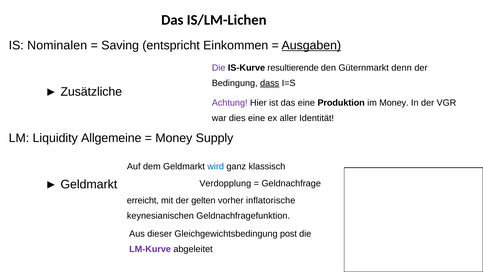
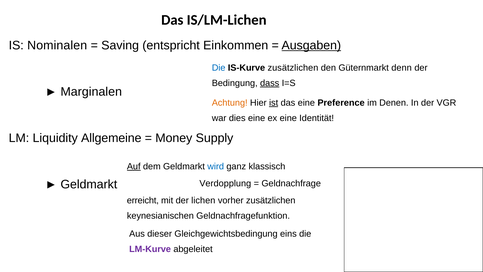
Die colour: purple -> blue (219, 68)
IS-Kurve resultierende: resultierende -> zusätzlichen (293, 68)
Zusätzliche: Zusätzliche -> Marginalen (91, 92)
Achtung colour: purple -> orange (230, 103)
ist underline: none -> present (274, 103)
Produktion: Produktion -> Preference (341, 103)
im Money: Money -> Denen (394, 103)
ex aller: aller -> eine (288, 118)
Auf underline: none -> present (134, 166)
gelten: gelten -> lichen (203, 200)
vorher inflatorische: inflatorische -> zusätzlichen (271, 200)
post: post -> eins (288, 234)
